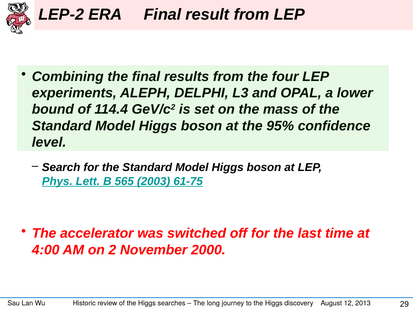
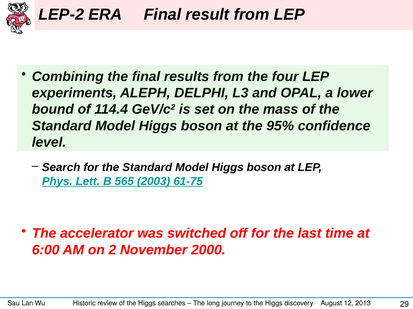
4:00: 4:00 -> 6:00 (46, 250)
